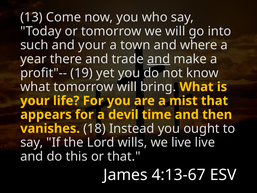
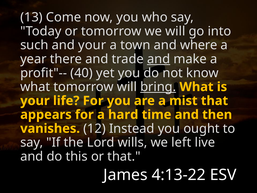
19: 19 -> 40 (82, 73)
bring underline: none -> present (158, 87)
devil: devil -> hard (123, 115)
18: 18 -> 12 (95, 128)
we live: live -> left (181, 142)
4:13-67: 4:13-67 -> 4:13-22 (179, 175)
